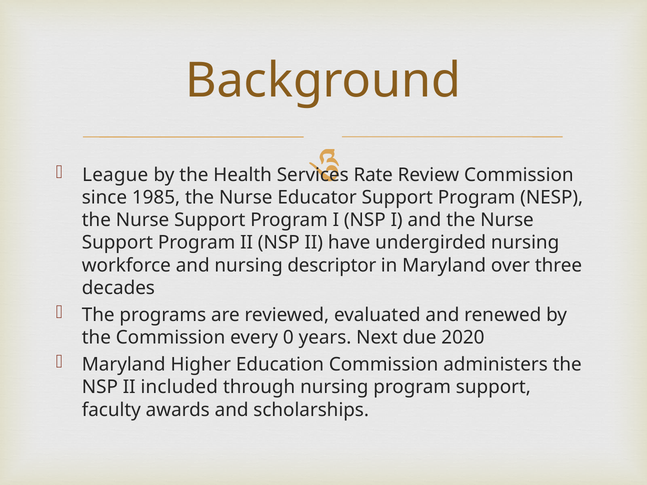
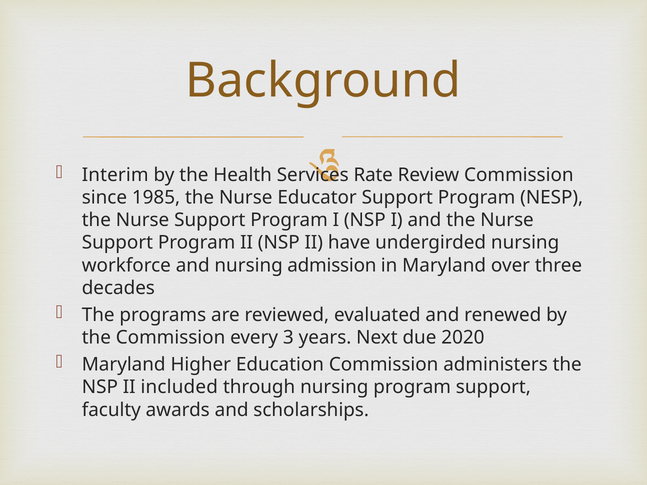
League: League -> Interim (115, 175)
descriptor: descriptor -> admission (332, 266)
0: 0 -> 3 (288, 338)
